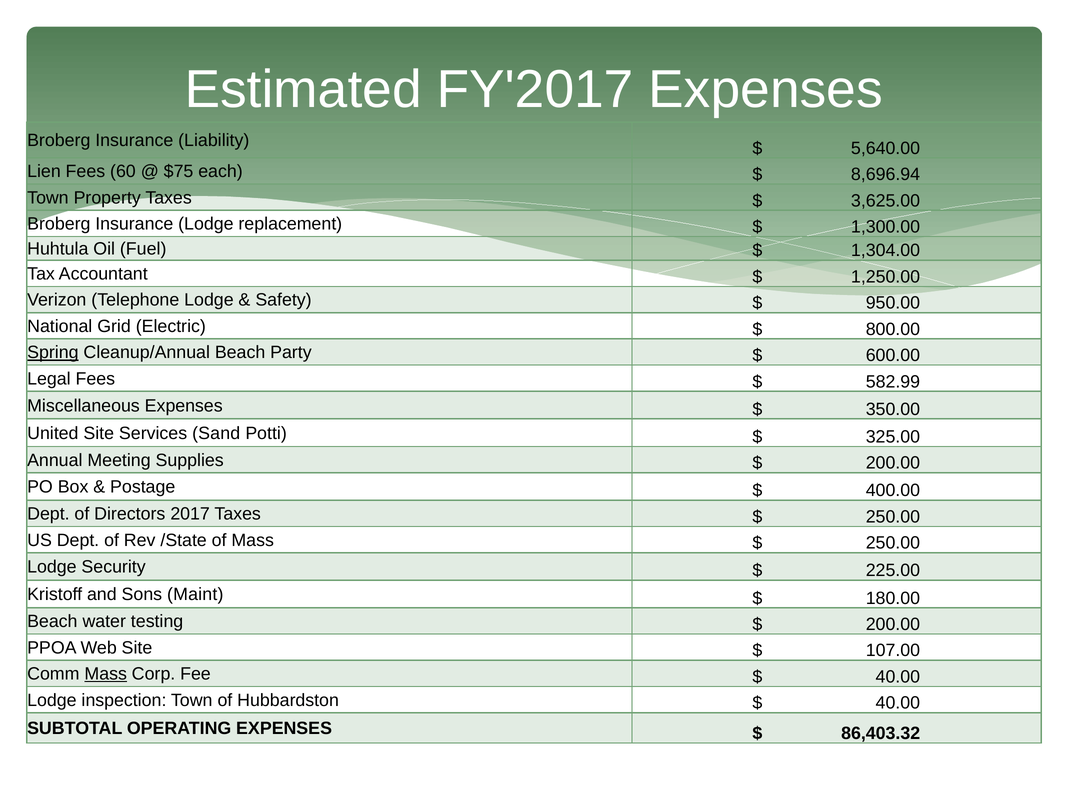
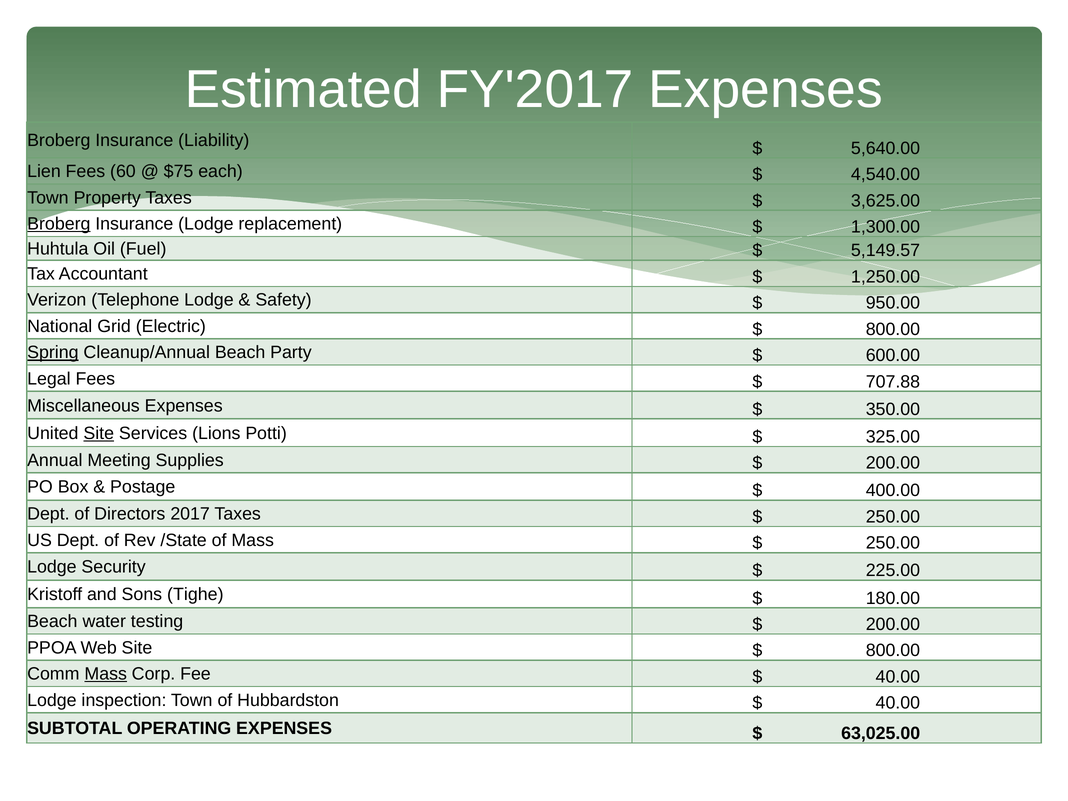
8,696.94: 8,696.94 -> 4,540.00 (886, 174)
Broberg underline: none -> present (59, 224)
1,304.00: 1,304.00 -> 5,149.57 (886, 251)
582.99: 582.99 -> 707.88 (893, 382)
Site underline: none -> present (99, 433)
Sand: Sand -> Lions (216, 433)
Maint: Maint -> Tighe (195, 595)
107.00: 107.00 -> 800.00 (893, 651)
86,403.32: 86,403.32 -> 63,025.00 (881, 733)
